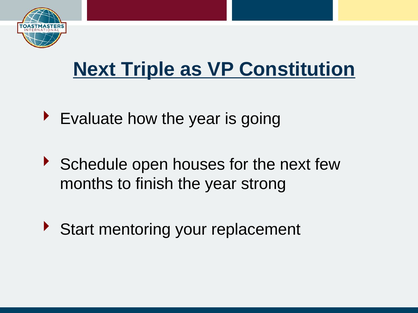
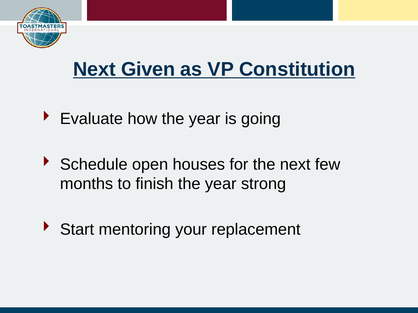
Triple: Triple -> Given (148, 69)
